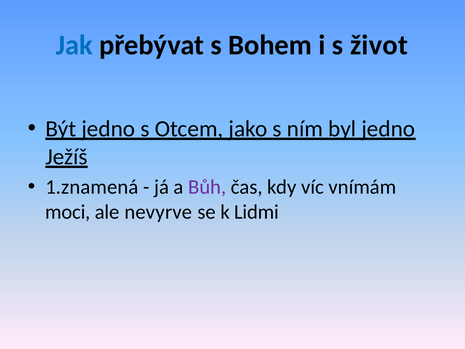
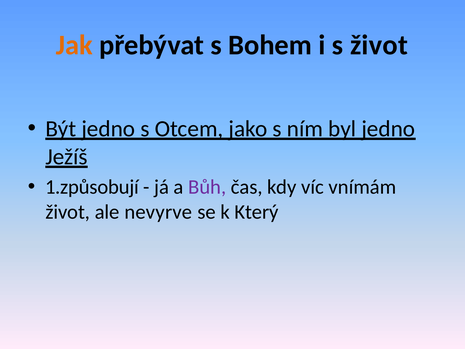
Jak colour: blue -> orange (74, 45)
1.znamená: 1.znamená -> 1.způsobují (92, 187)
moci: moci -> život (68, 212)
Lidmi: Lidmi -> Který (256, 212)
